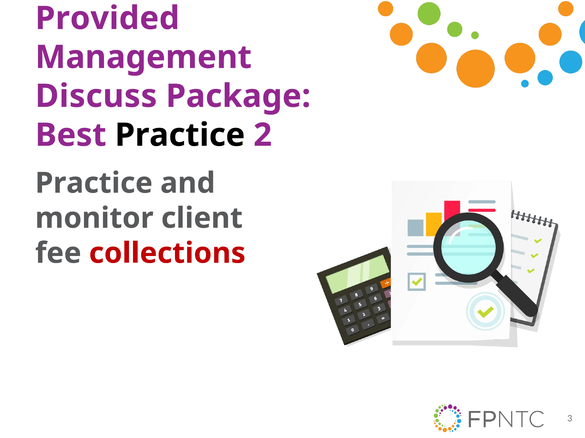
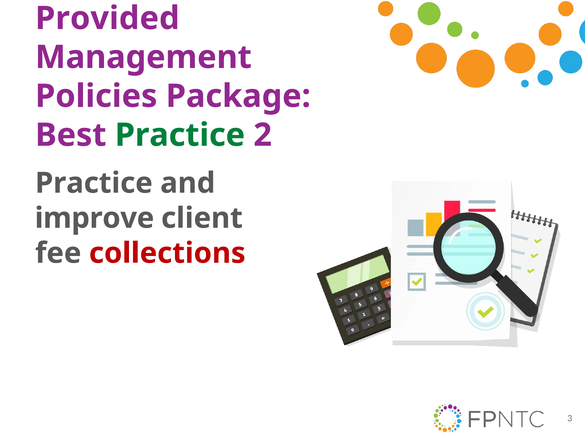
Discuss: Discuss -> Policies (96, 96)
Practice colour: black -> green (180, 135)
monitor: monitor -> improve (94, 218)
